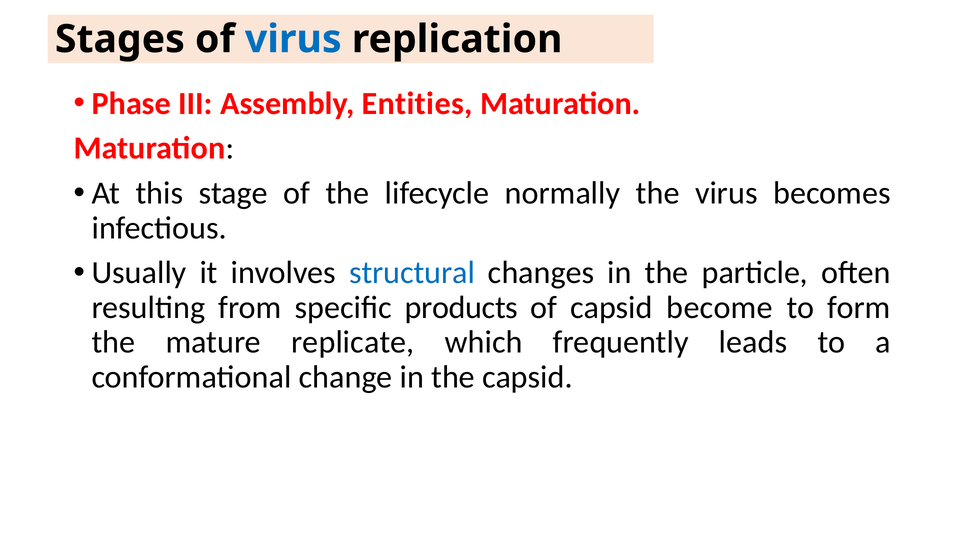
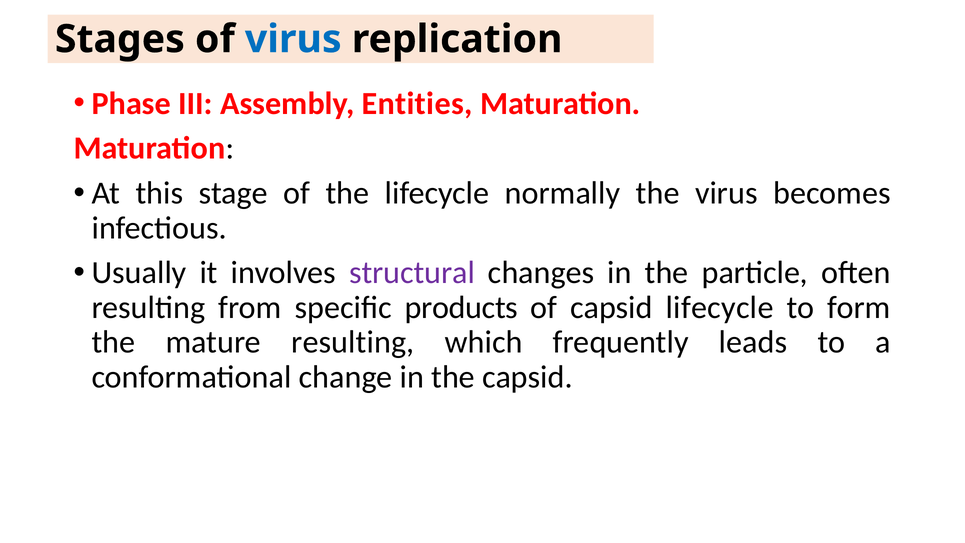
structural colour: blue -> purple (412, 273)
capsid become: become -> lifecycle (720, 307)
mature replicate: replicate -> resulting (353, 342)
